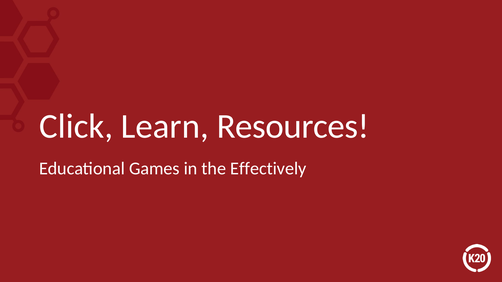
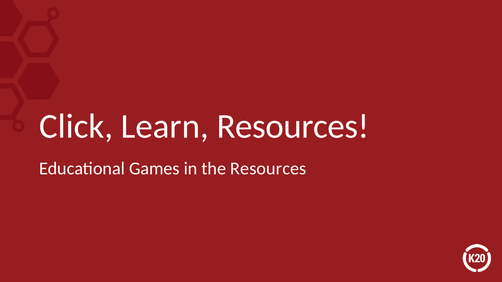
the Effectively: Effectively -> Resources (268, 169)
